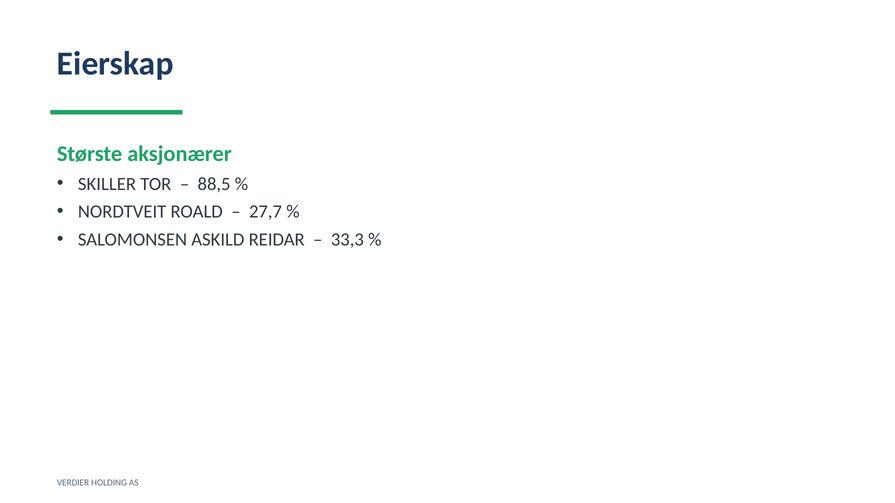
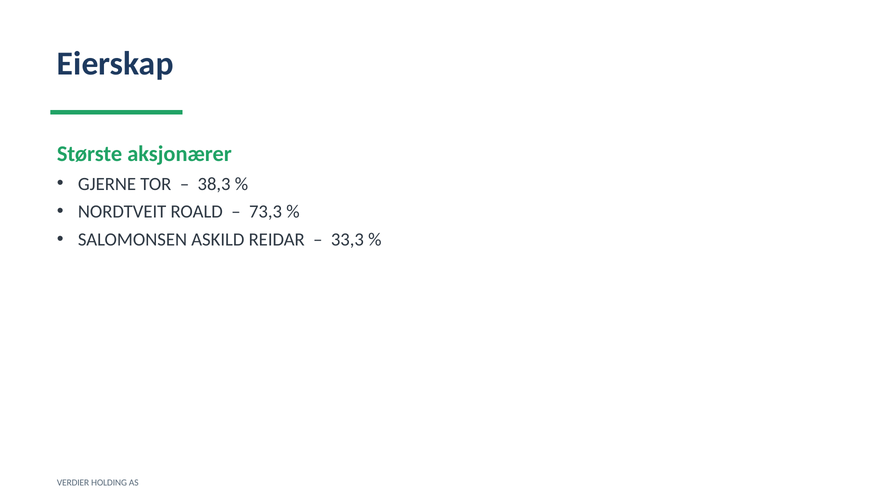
SKILLER: SKILLER -> GJERNE (107, 184)
88,5: 88,5 -> 38,3 (214, 184)
27,7: 27,7 -> 73,3 (266, 212)
